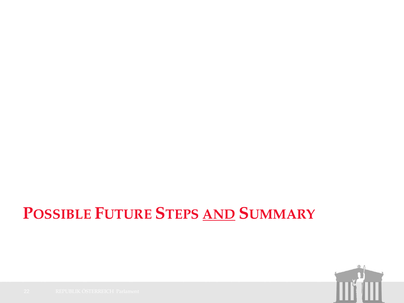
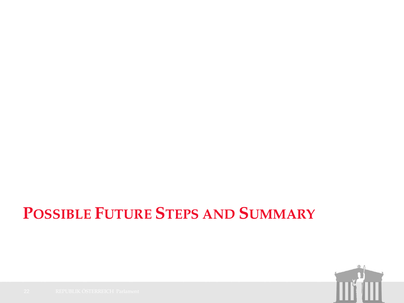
AND underline: present -> none (219, 215)
